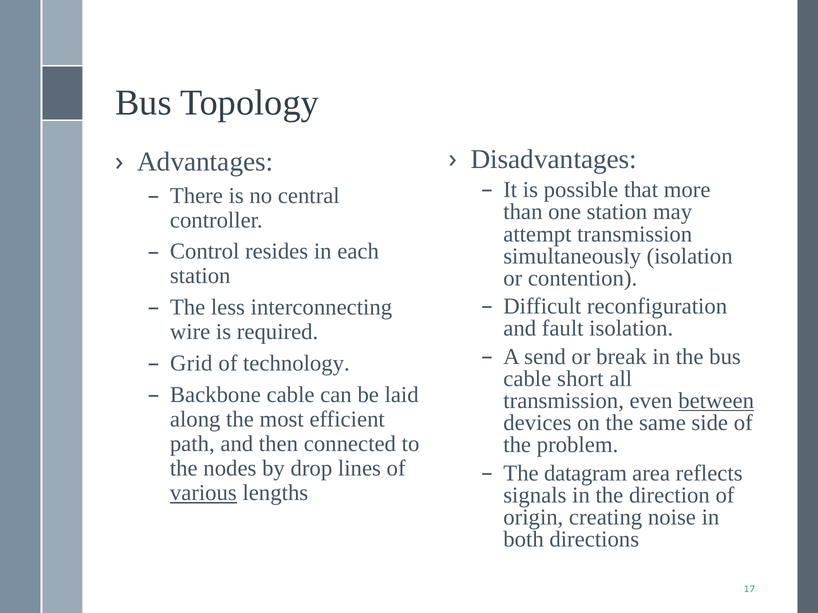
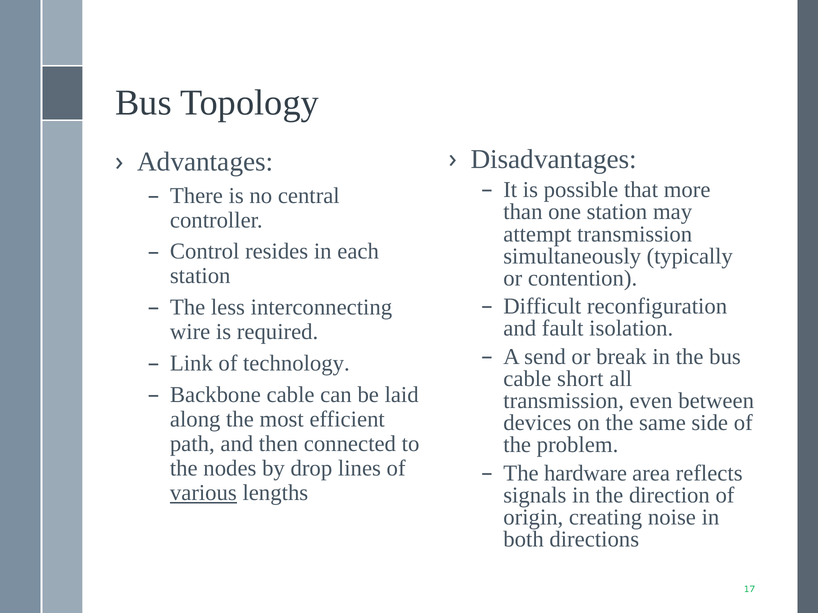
simultaneously isolation: isolation -> typically (690, 256)
Grid: Grid -> Link (191, 364)
between underline: present -> none (716, 401)
datagram: datagram -> hardware (585, 474)
